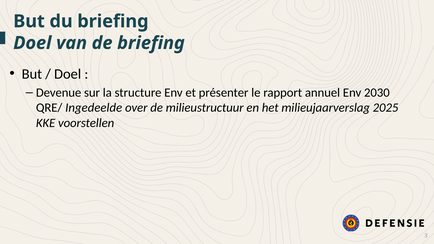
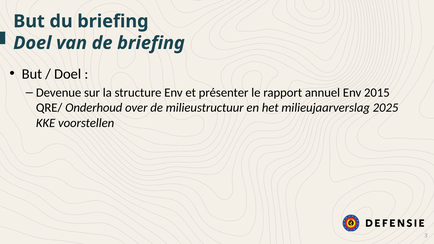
2030: 2030 -> 2015 (377, 93)
Ingedeelde: Ingedeelde -> Onderhoud (94, 108)
